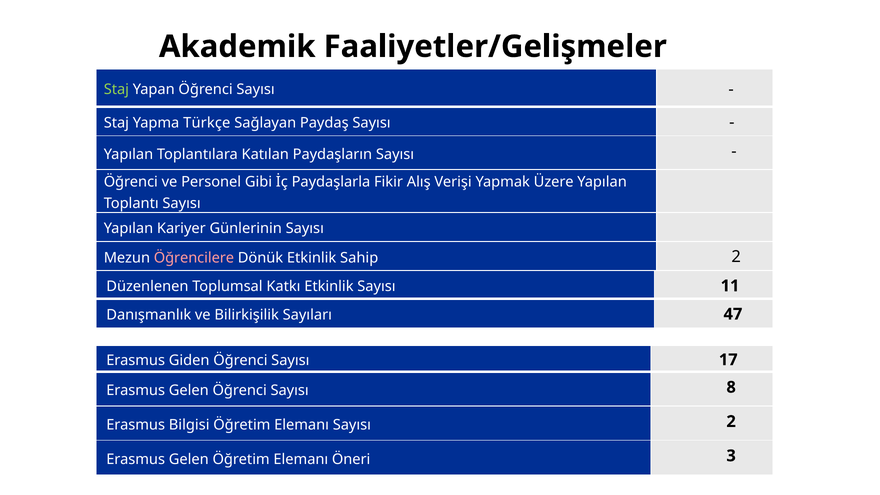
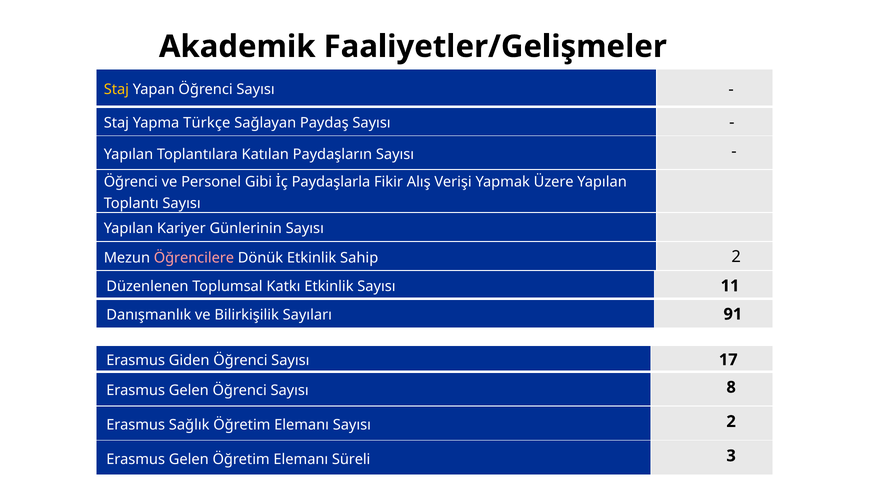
Staj colour: light green -> yellow (116, 90)
47: 47 -> 91 (733, 314)
Bilgisi: Bilgisi -> Sağlık (189, 425)
Öneri: Öneri -> Süreli (351, 459)
